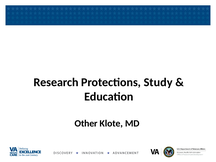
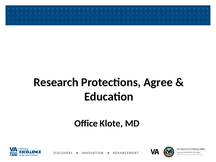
Study: Study -> Agree (158, 82)
Other: Other -> Office (86, 123)
